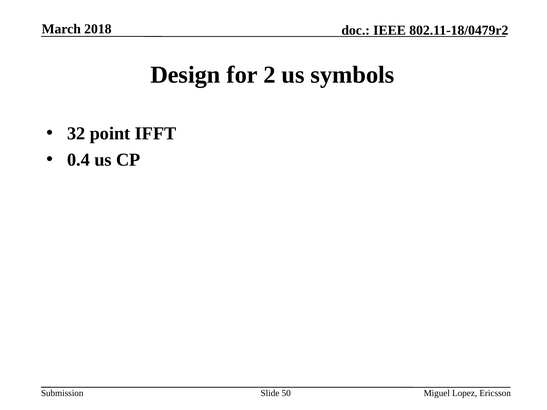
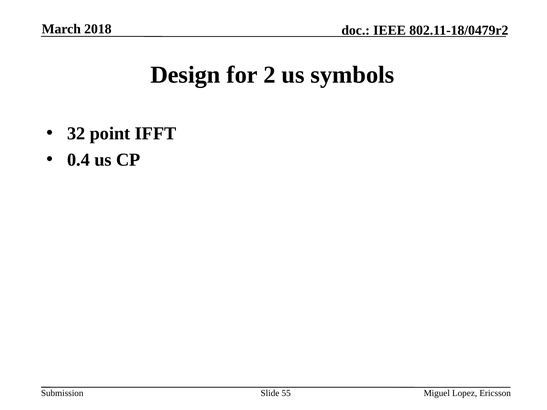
50: 50 -> 55 (286, 393)
